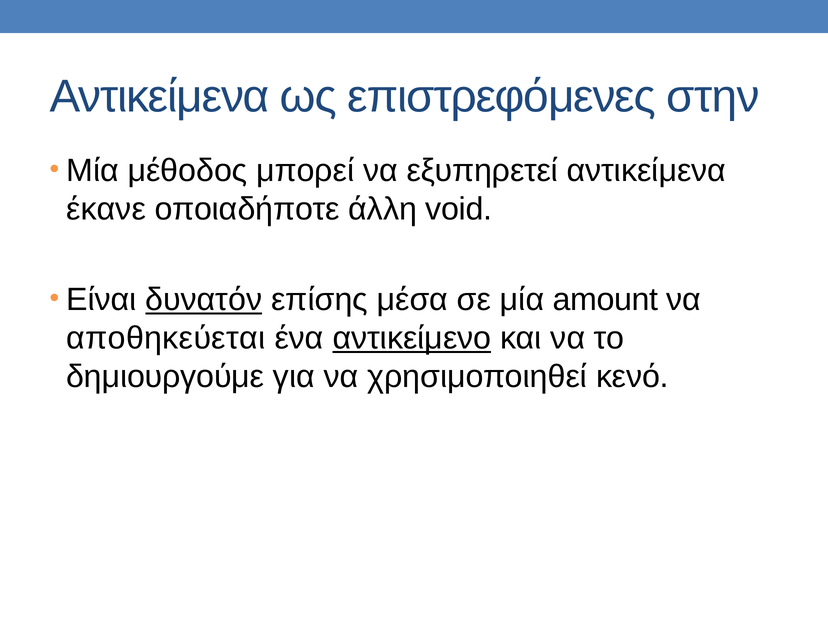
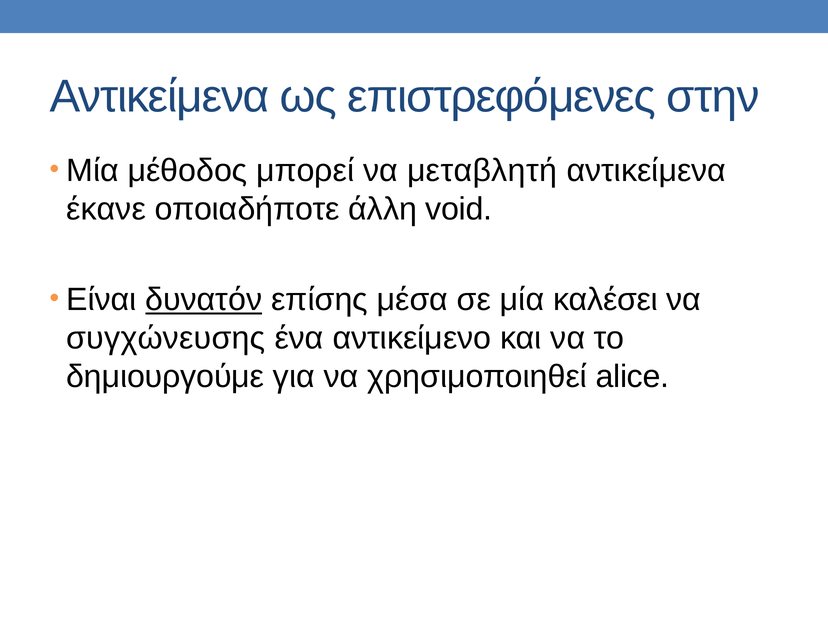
εξυπηρετεί: εξυπηρετεί -> μεταβλητή (482, 171)
amount: amount -> καλέσει (605, 300)
αποθηκεύεται: αποθηκεύεται -> συγχώνευσης (166, 338)
αντικείμενο underline: present -> none (412, 338)
κενό: κενό -> alice (632, 377)
